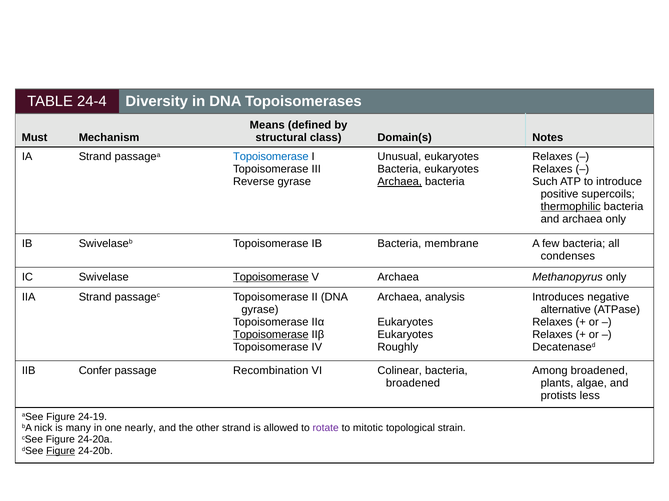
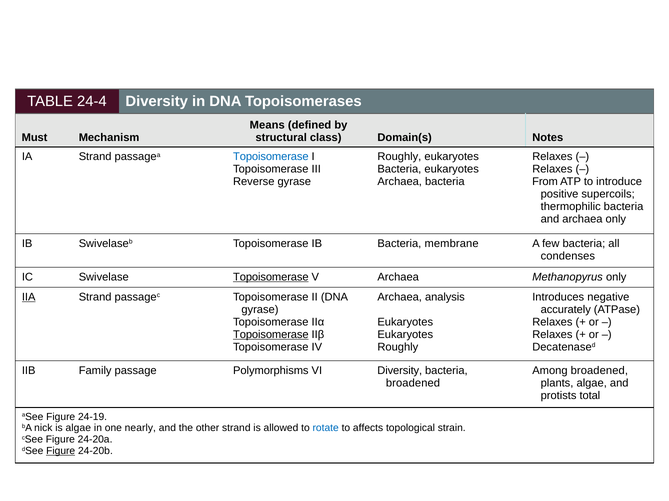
Unusual: Unusual -> Roughly (399, 157)
Archaea underline: present -> none (400, 182)
Such: Such -> From (545, 182)
thermophilic underline: present -> none (571, 207)
IIA underline: none -> present (29, 297)
alternative: alternative -> accurately (566, 310)
Confer: Confer -> Family (95, 371)
Recombination: Recombination -> Polymorphisms (271, 371)
VI Colinear: Colinear -> Diversity (400, 371)
less: less -> total (590, 396)
is many: many -> algae (78, 429)
rotate colour: purple -> blue (326, 429)
mitotic: mitotic -> affects (368, 429)
